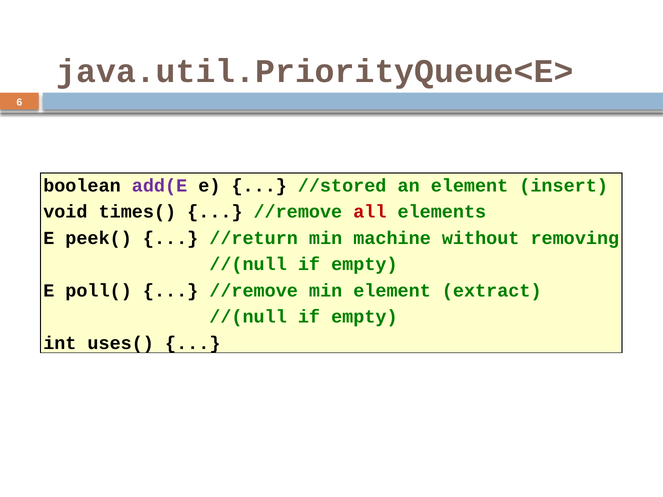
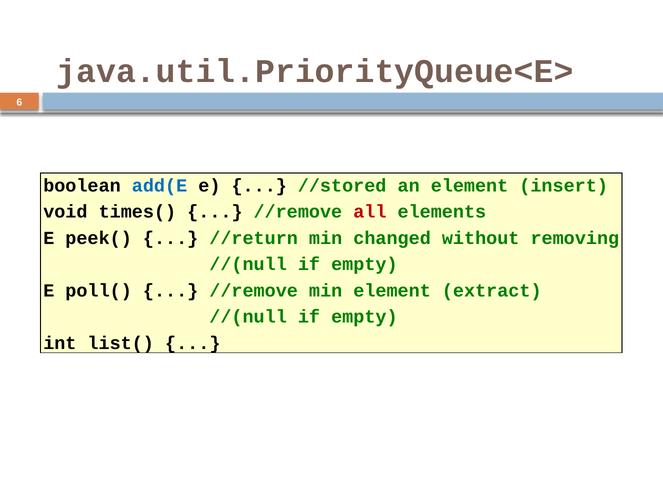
add(E colour: purple -> blue (160, 186)
machine: machine -> changed (392, 238)
uses(: uses( -> list( (121, 343)
